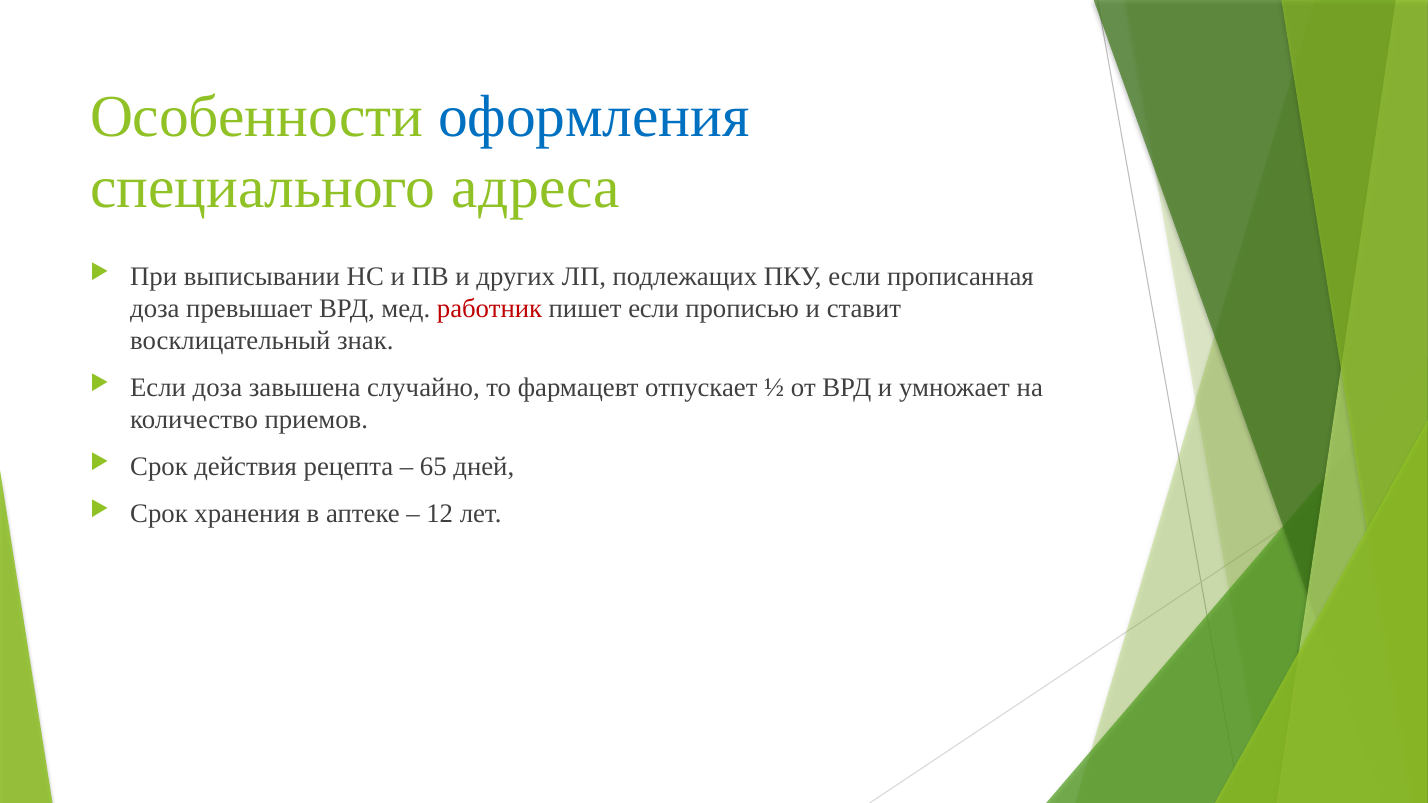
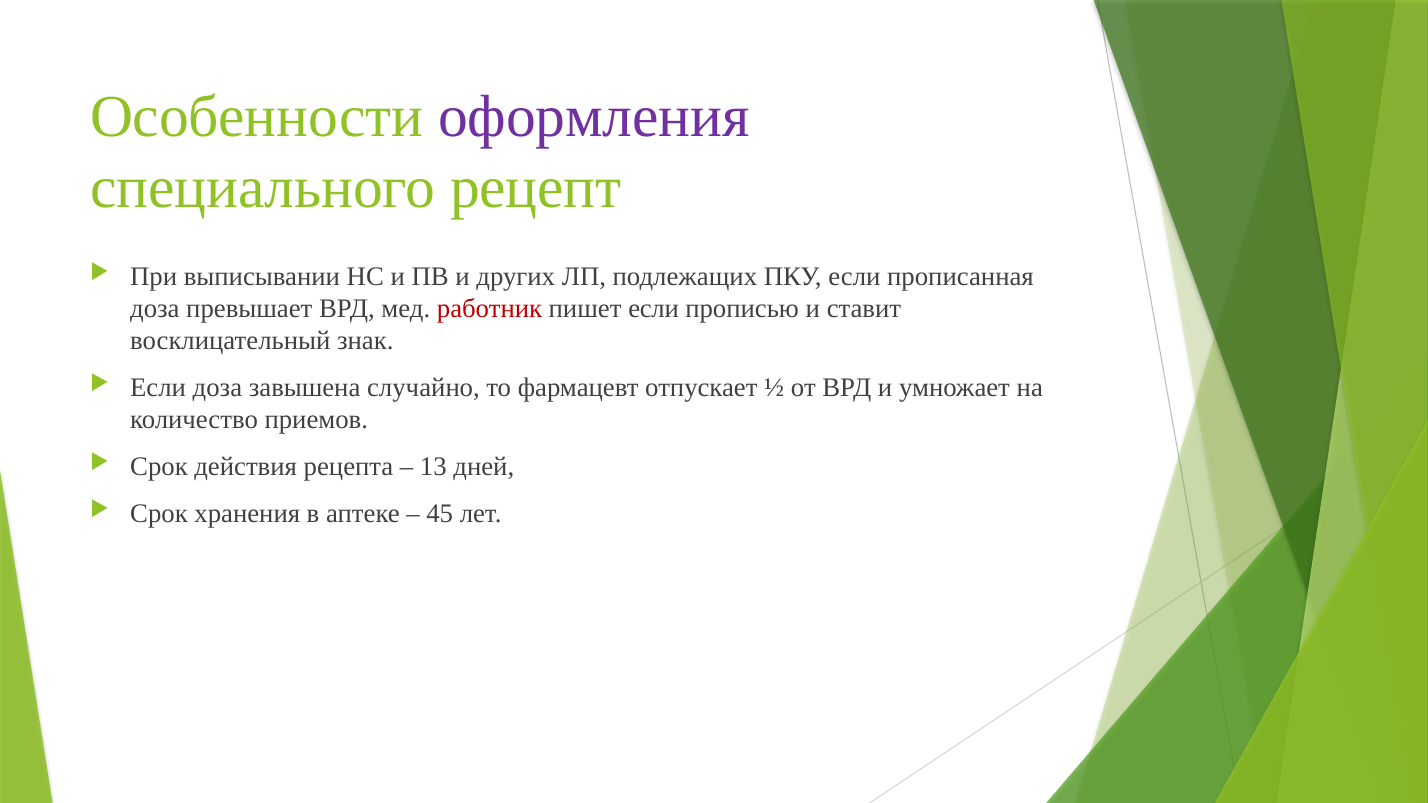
оформления colour: blue -> purple (594, 117)
адреса: адреса -> рецепт (536, 188)
65: 65 -> 13 (433, 467)
12: 12 -> 45 (440, 514)
